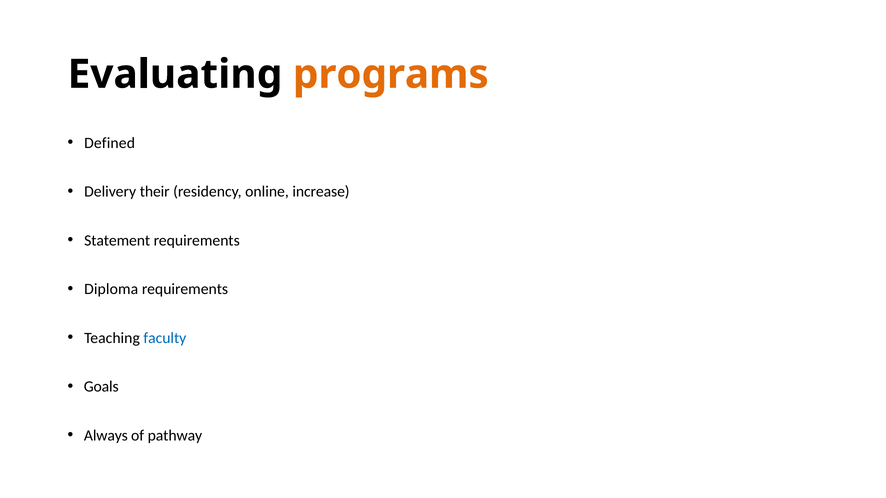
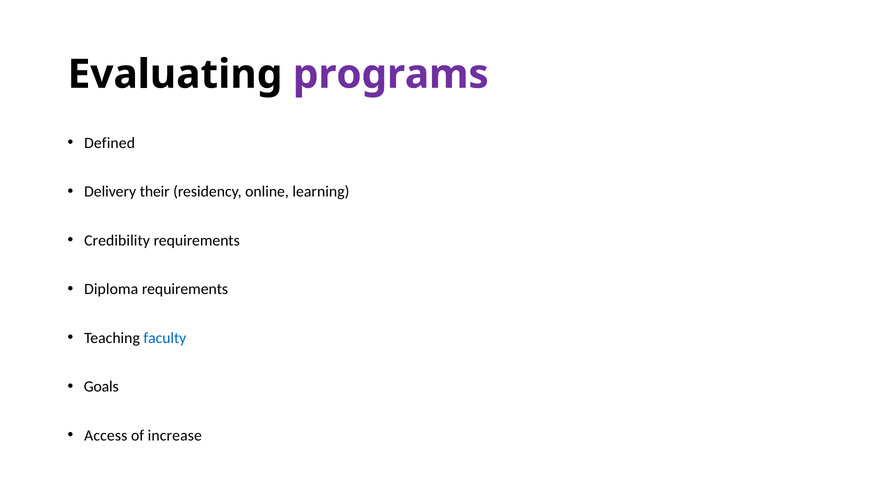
programs colour: orange -> purple (391, 74)
increase: increase -> learning (321, 192)
Statement: Statement -> Credibility (117, 241)
Always: Always -> Access (106, 436)
pathway: pathway -> increase (175, 436)
